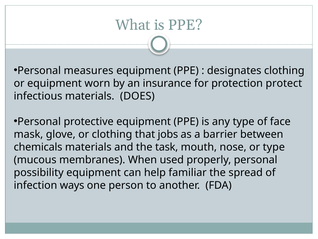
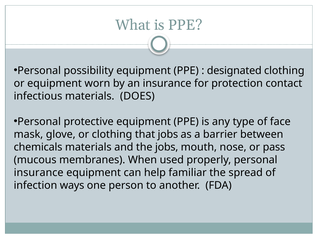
measures: measures -> possibility (89, 70)
designates: designates -> designated (234, 70)
protect: protect -> contact (284, 83)
the task: task -> jobs (167, 147)
or type: type -> pass (274, 147)
possibility: possibility -> insurance (39, 172)
